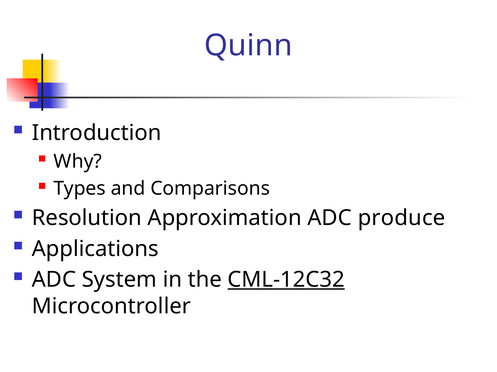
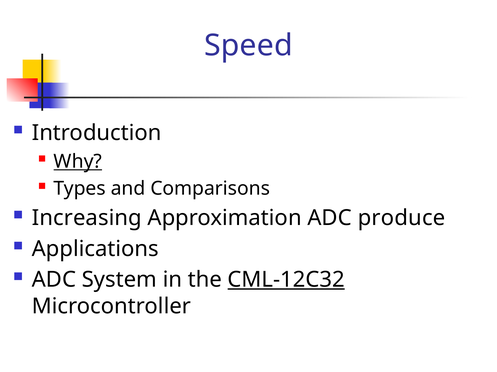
Quinn: Quinn -> Speed (248, 46)
Why underline: none -> present (78, 162)
Resolution: Resolution -> Increasing (87, 218)
